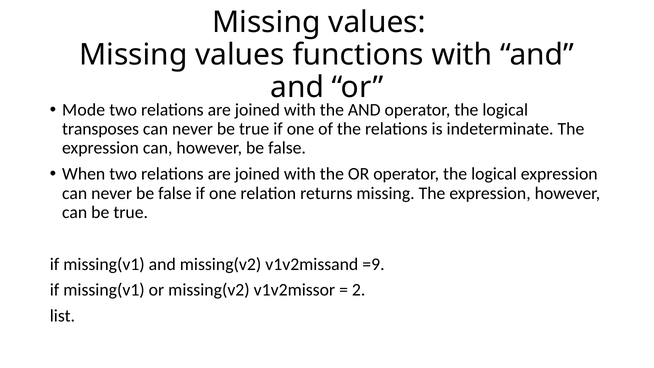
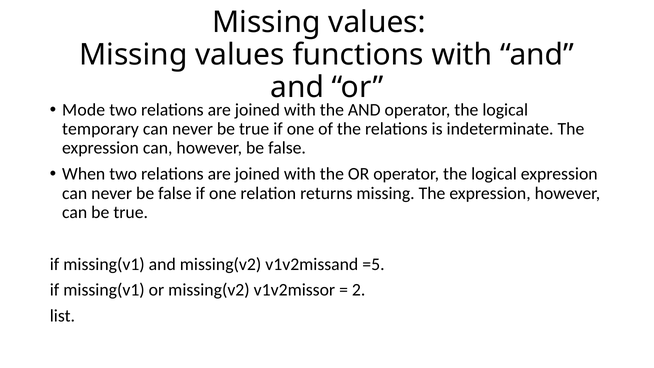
transposes: transposes -> temporary (100, 129)
=9: =9 -> =5 (373, 264)
